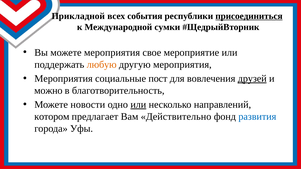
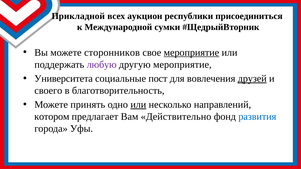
события: события -> аукцион (145, 16)
присоединиться underline: present -> none (249, 16)
можете мероприятия: мероприятия -> сторонников (112, 53)
мероприятие underline: none -> present (191, 53)
любую colour: orange -> purple (102, 65)
другую мероприятия: мероприятия -> мероприятие (182, 65)
Мероприятия: Мероприятия -> Университета (64, 79)
можно: можно -> своего (48, 91)
новости: новости -> принять (88, 105)
